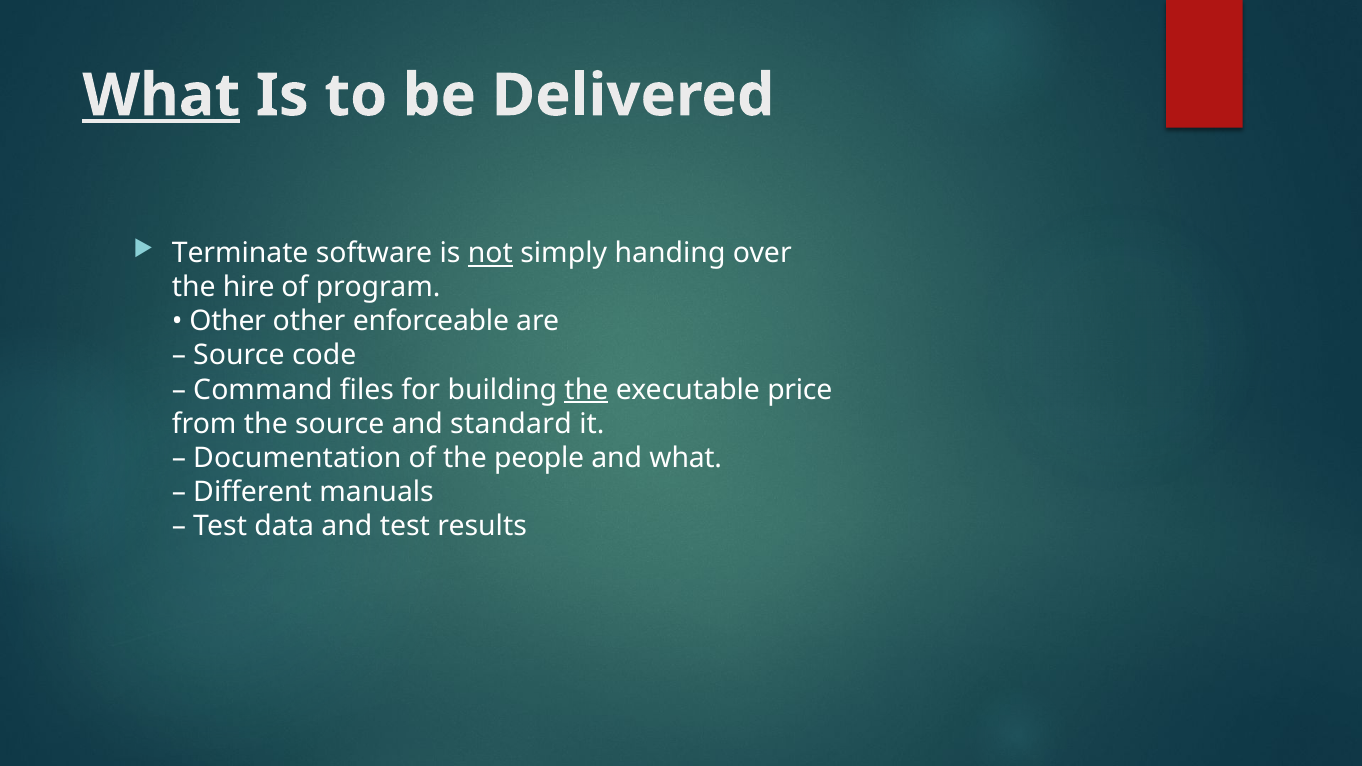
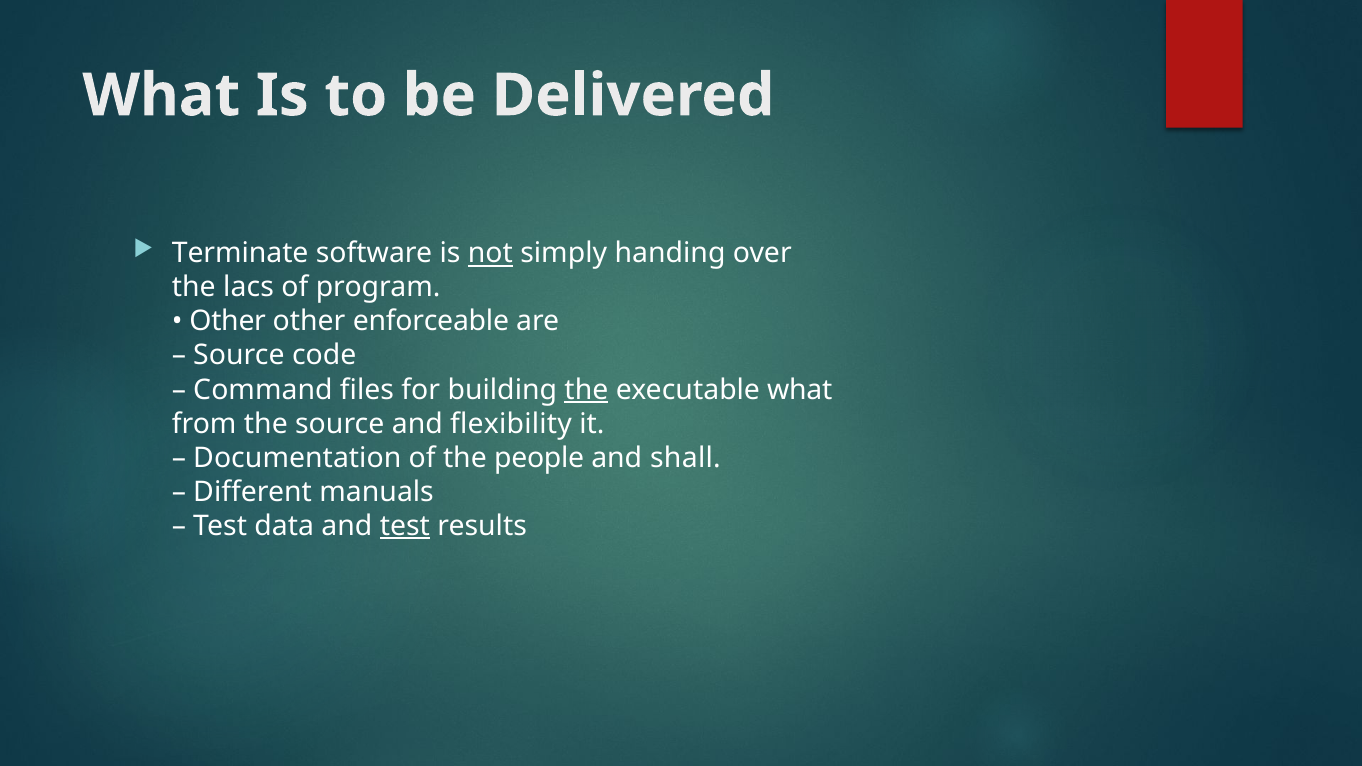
What underline: present -> none (161, 96)
hire: hire -> lacs (248, 288)
executable price: price -> what (800, 390)
standard: standard -> flexibility (511, 424)
and what: what -> shall (685, 458)
test underline: none -> present (405, 526)
